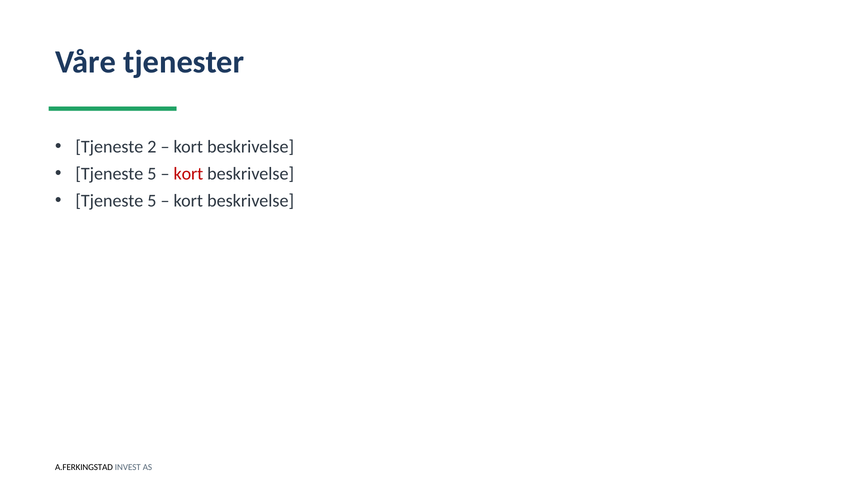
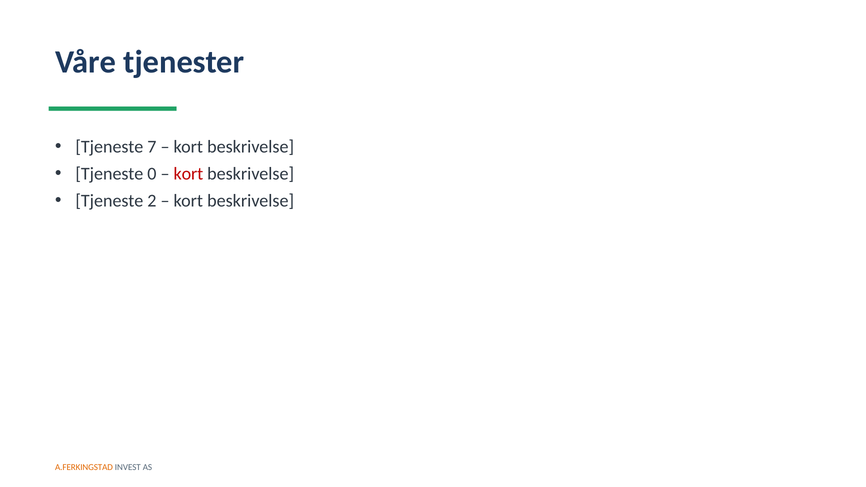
2: 2 -> 7 (152, 147)
5: 5 -> 0 (152, 174)
5: 5 -> 2 (152, 201)
A.FERKINGSTAD colour: black -> orange (84, 467)
